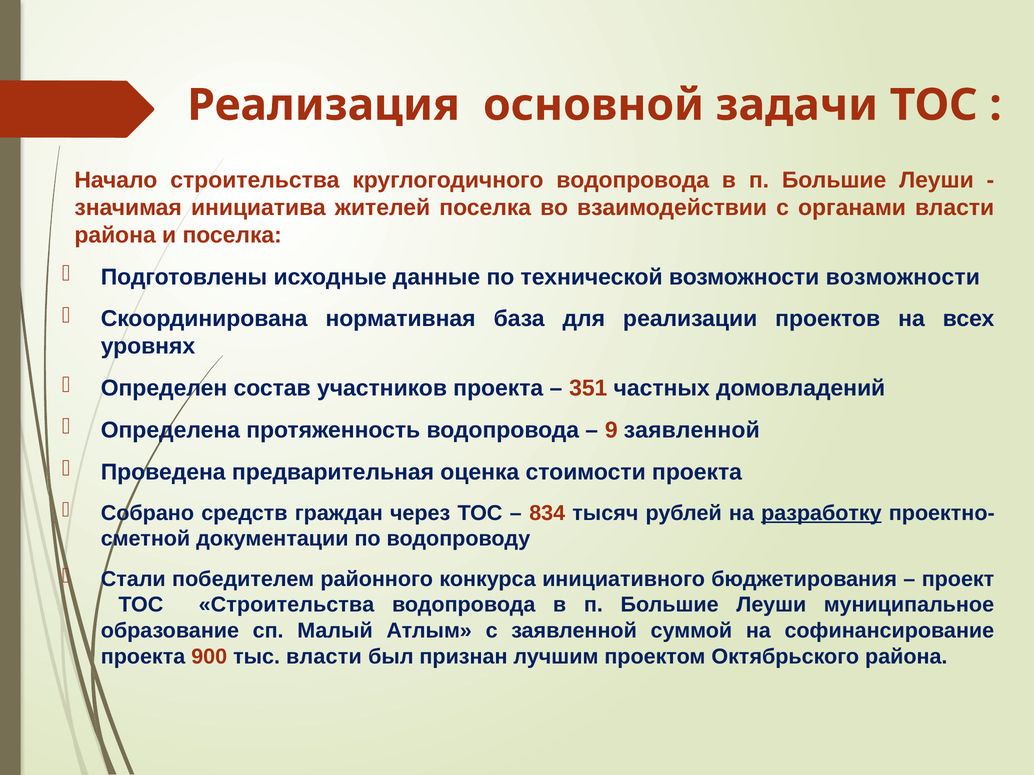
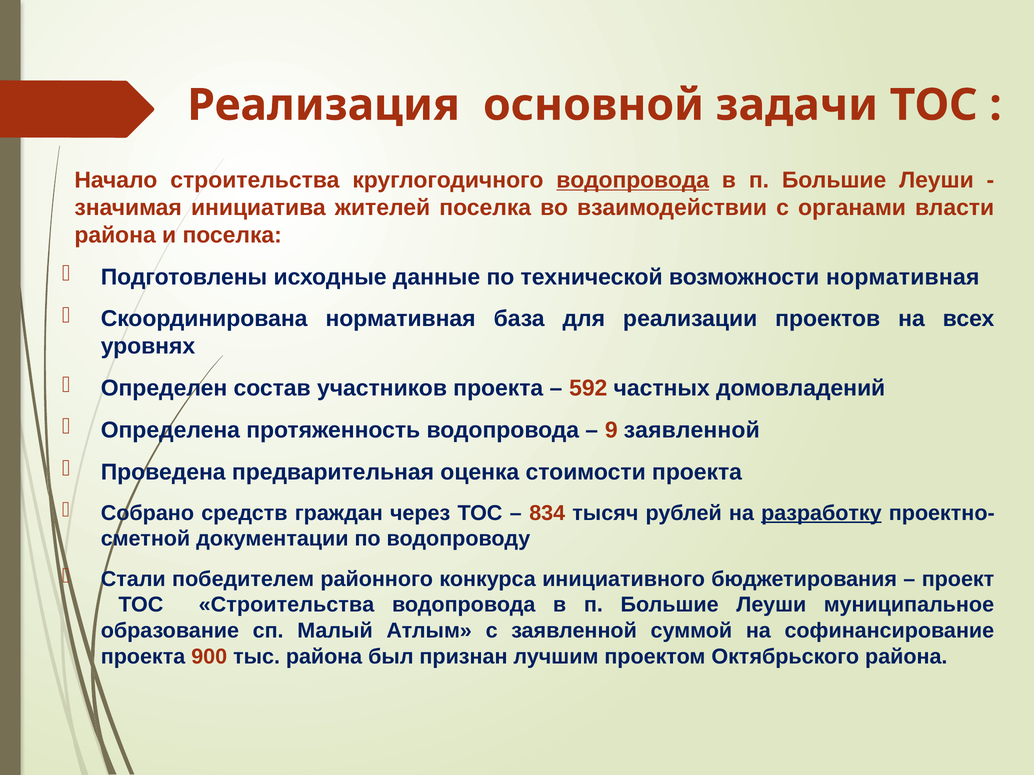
водопровода underline: none -> present (633, 180)
возможности возможности: возможности -> нормативная (903, 277)
351: 351 -> 592 (588, 388)
тыс власти: власти -> района (324, 657)
